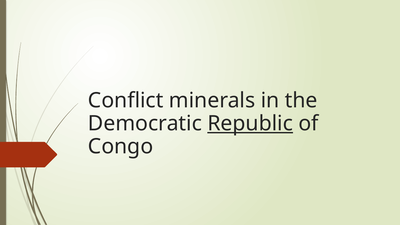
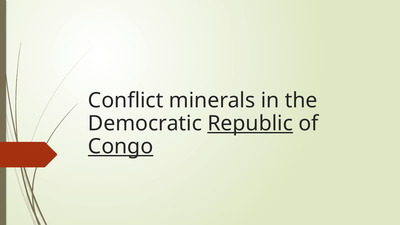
Congo underline: none -> present (121, 147)
